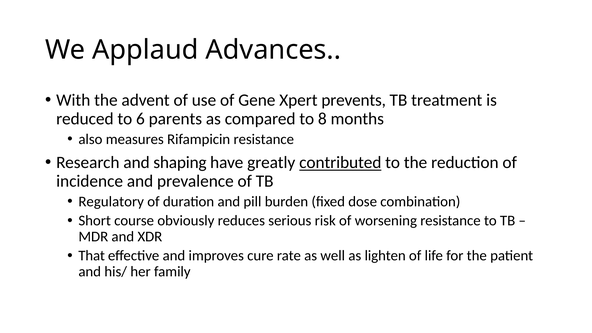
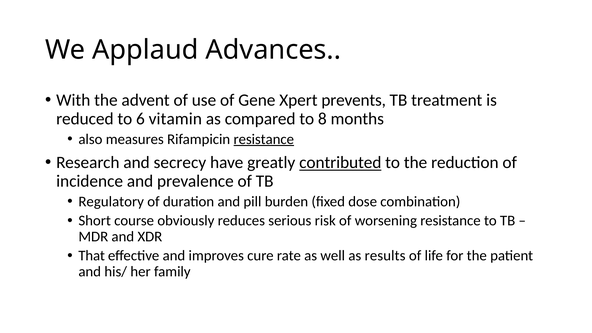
parents: parents -> vitamin (175, 119)
resistance underline: none -> present (264, 139)
shaping: shaping -> secrecy (180, 163)
lighten: lighten -> results (385, 256)
